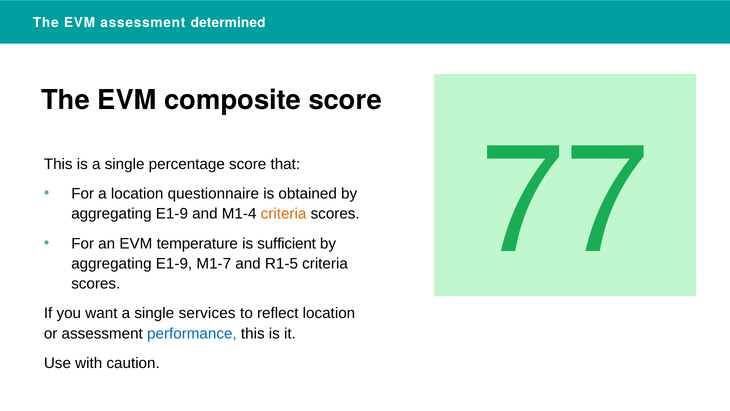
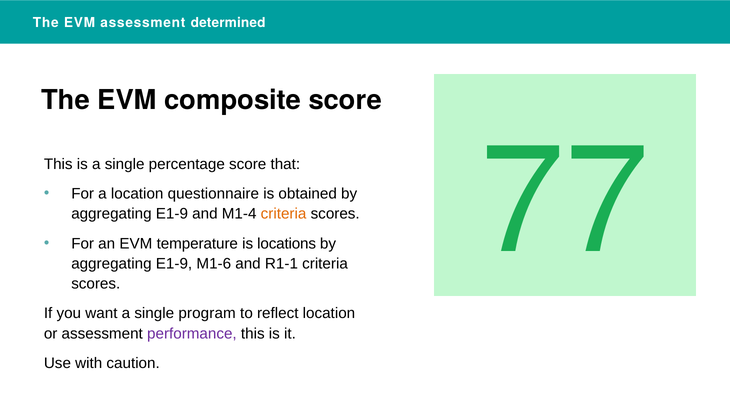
sufficient: sufficient -> locations (287, 243)
M1-7: M1-7 -> M1-6 (214, 263)
R1-5: R1-5 -> R1-1 (281, 263)
services: services -> program (207, 313)
performance colour: blue -> purple (192, 333)
